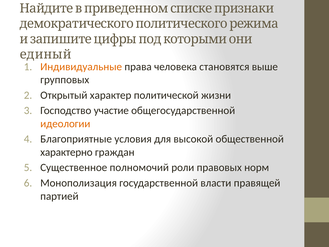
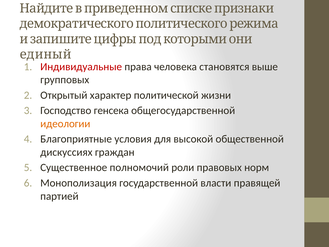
Индивидуальные colour: orange -> red (81, 67)
участие: участие -> генсека (111, 110)
характерно: характерно -> дискуссиях (66, 152)
